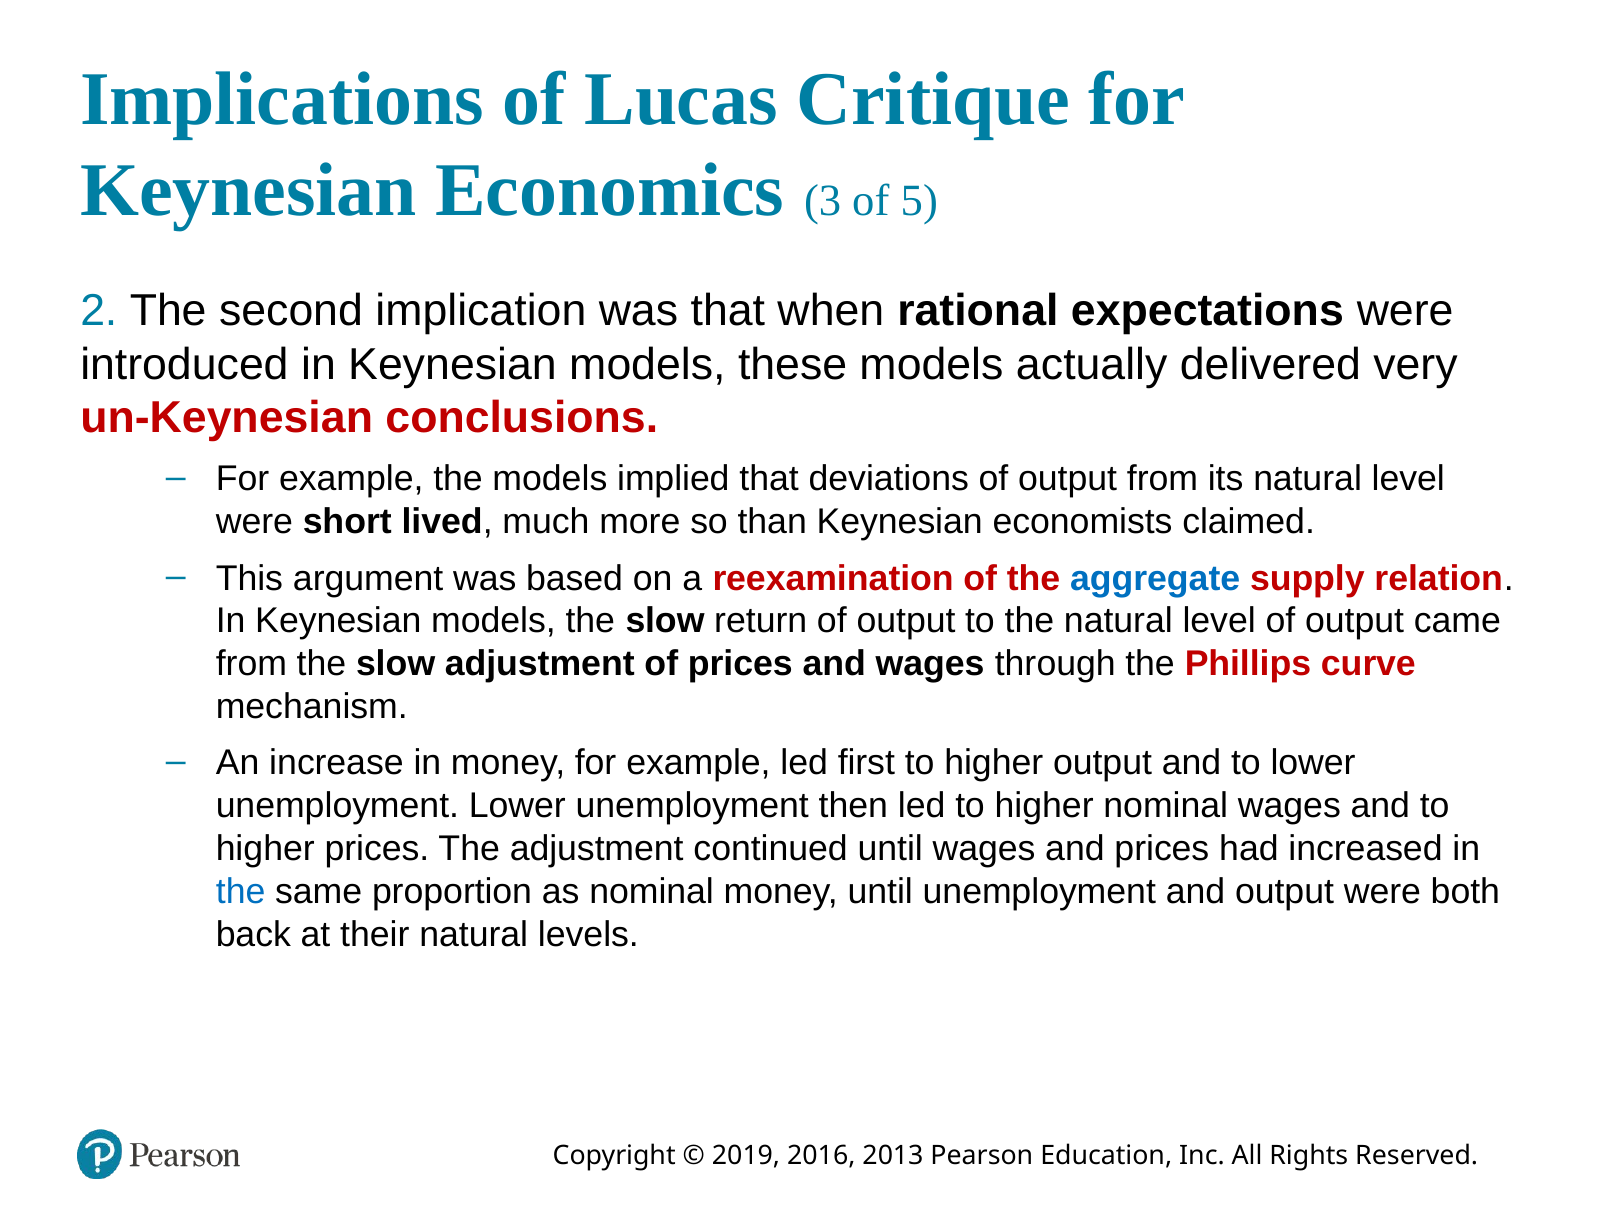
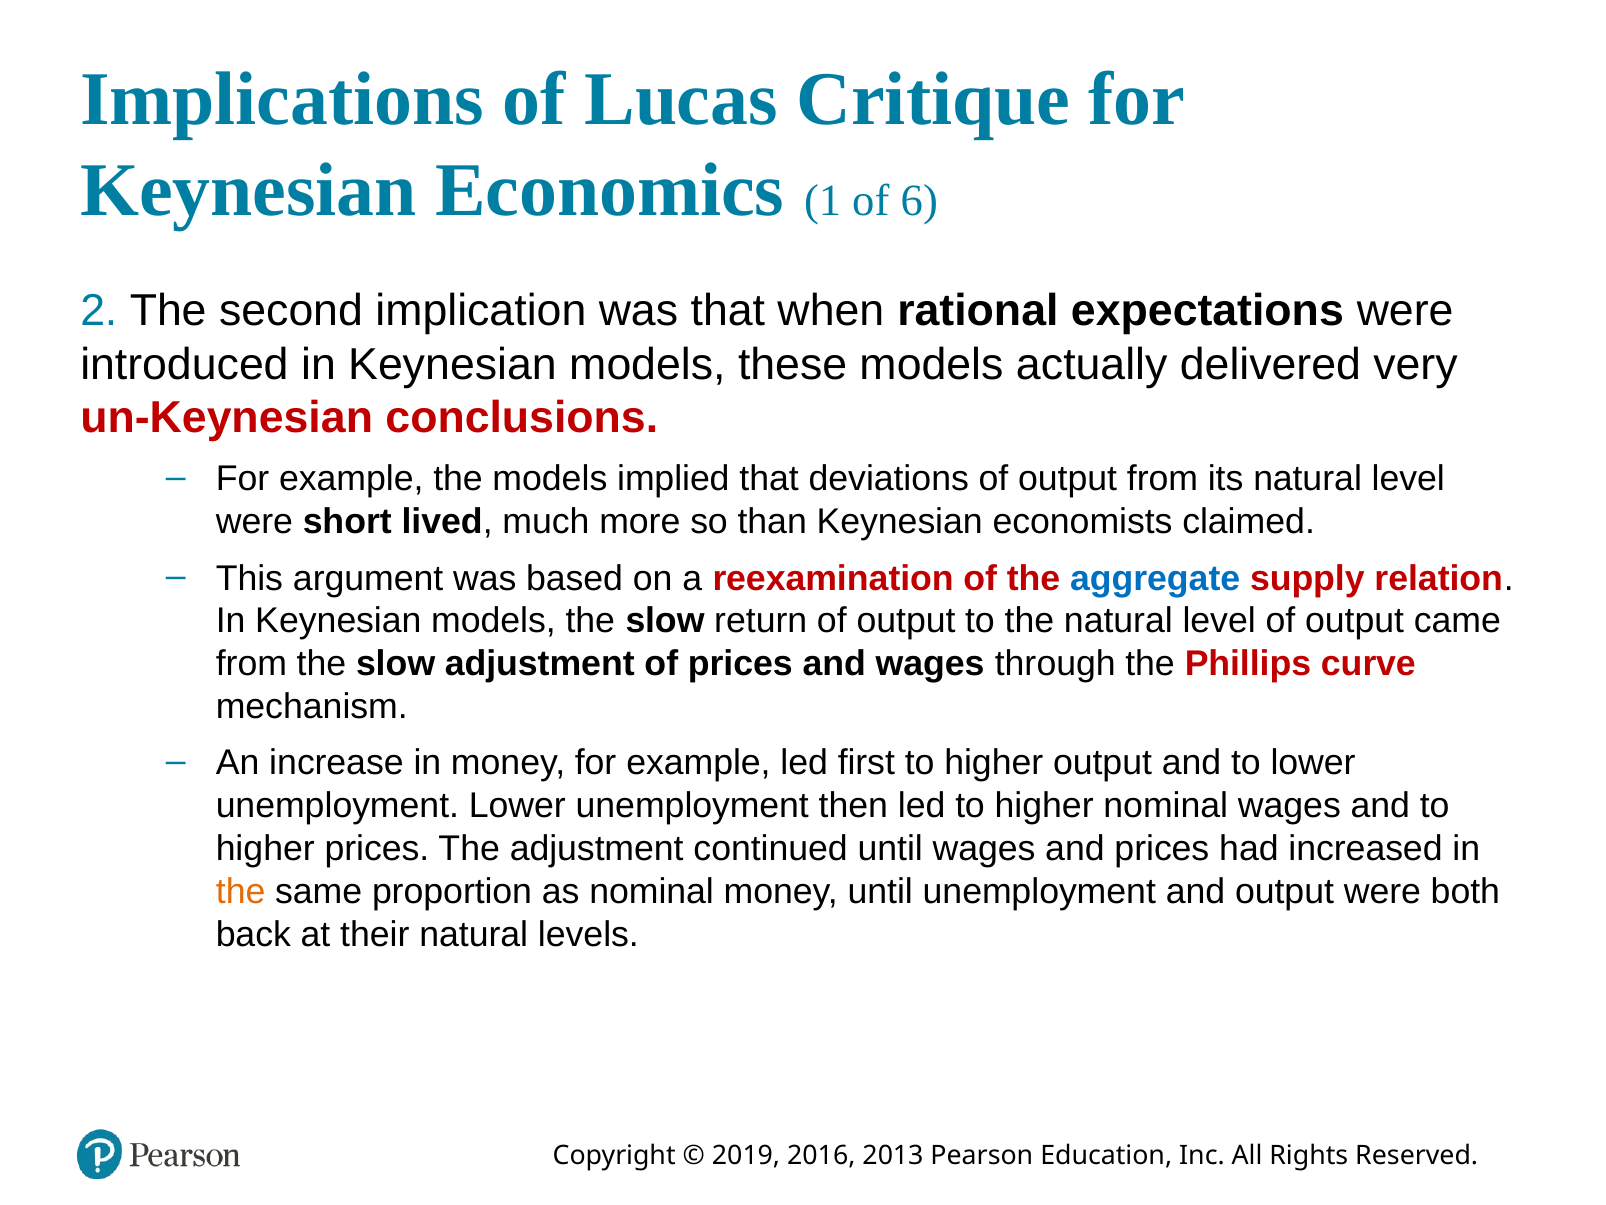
3: 3 -> 1 (823, 201)
5: 5 -> 6 (919, 201)
the colour: blue -> orange (241, 891)
